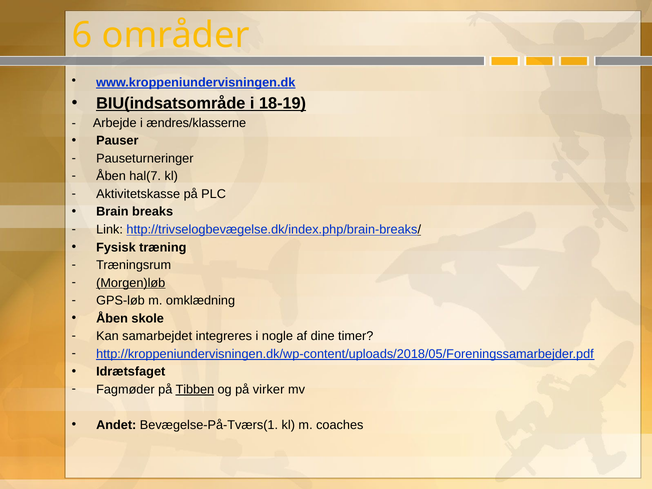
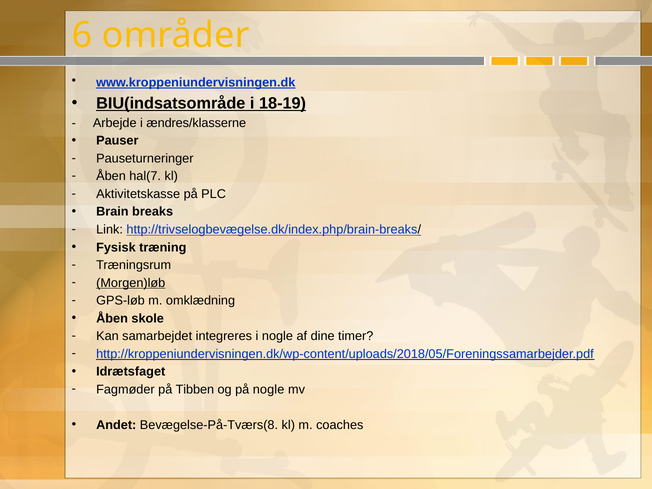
Tibben underline: present -> none (195, 389)
på virker: virker -> nogle (269, 389)
Bevægelse-På-Tværs(1: Bevægelse-På-Tværs(1 -> Bevægelse-På-Tværs(8 (209, 425)
